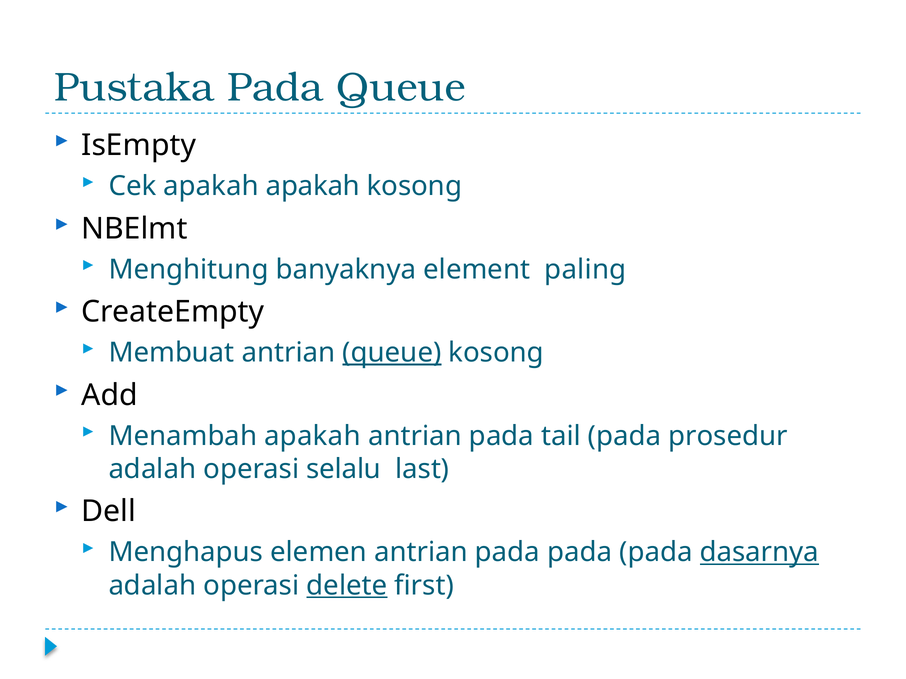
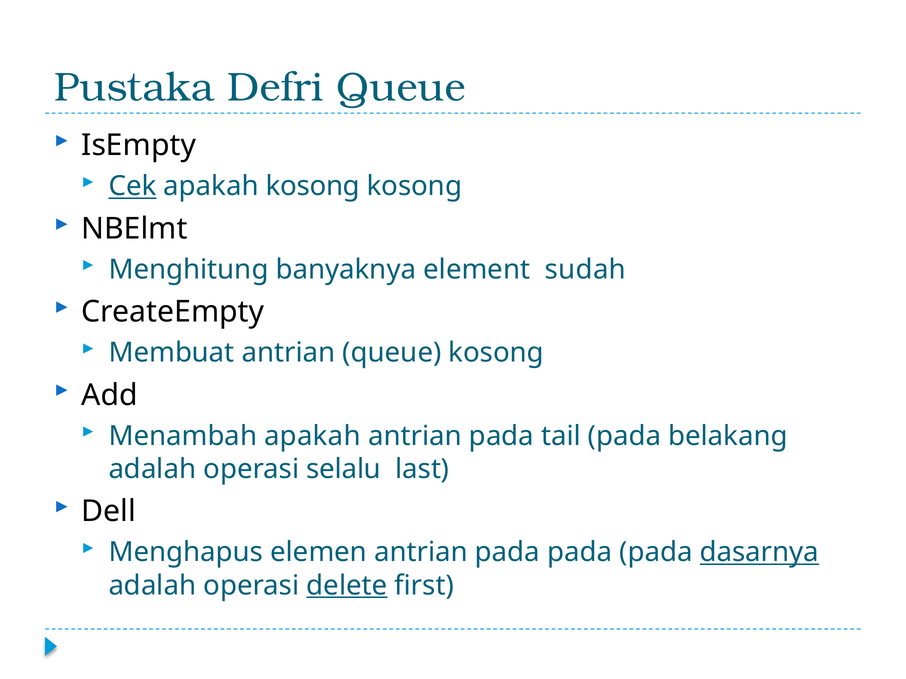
Pustaka Pada: Pada -> Defri (275, 87)
Cek underline: none -> present (132, 186)
apakah apakah: apakah -> kosong (313, 186)
paling: paling -> sudah (585, 270)
queue underline: present -> none (392, 353)
prosedur: prosedur -> belakang (728, 436)
